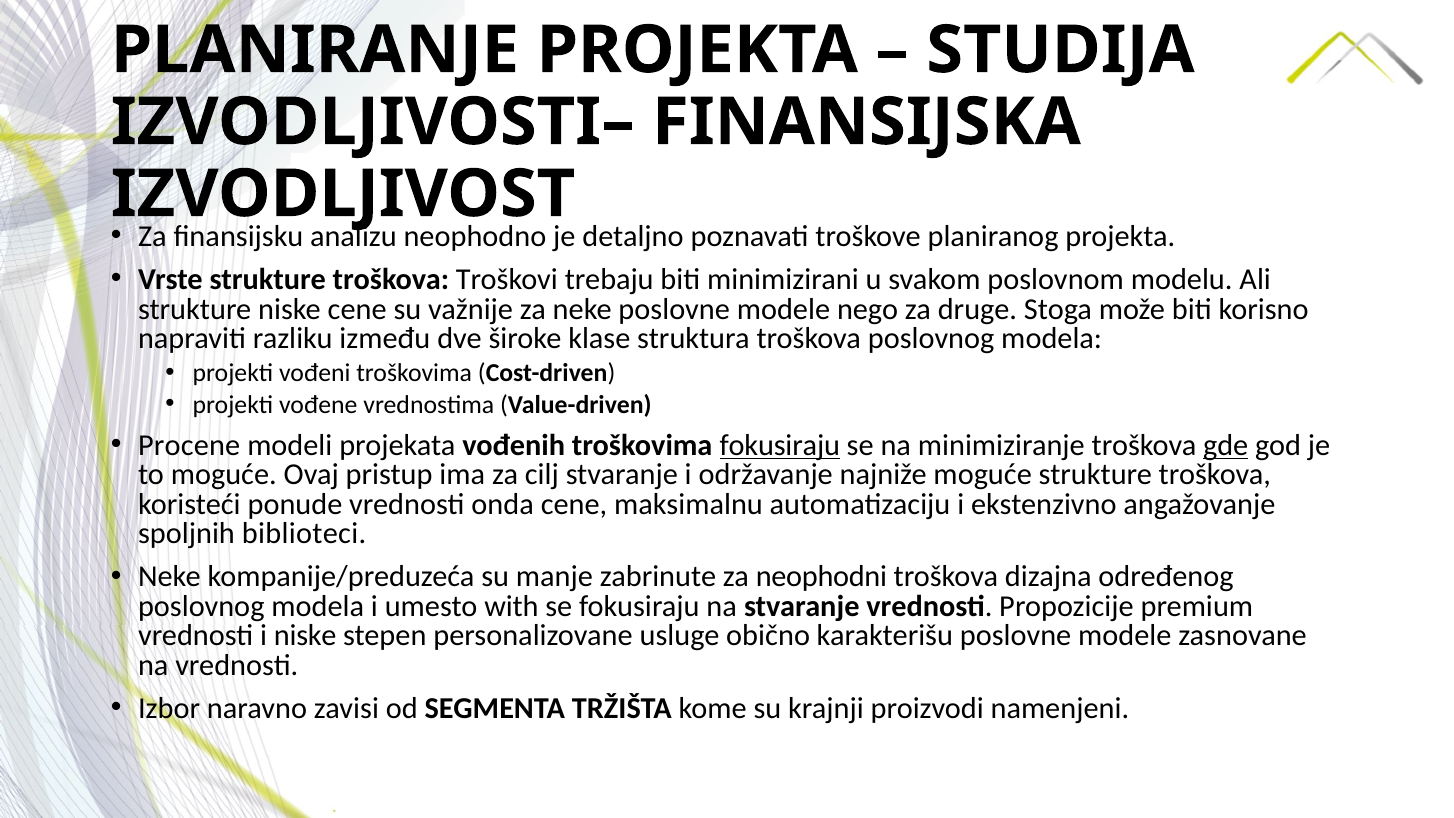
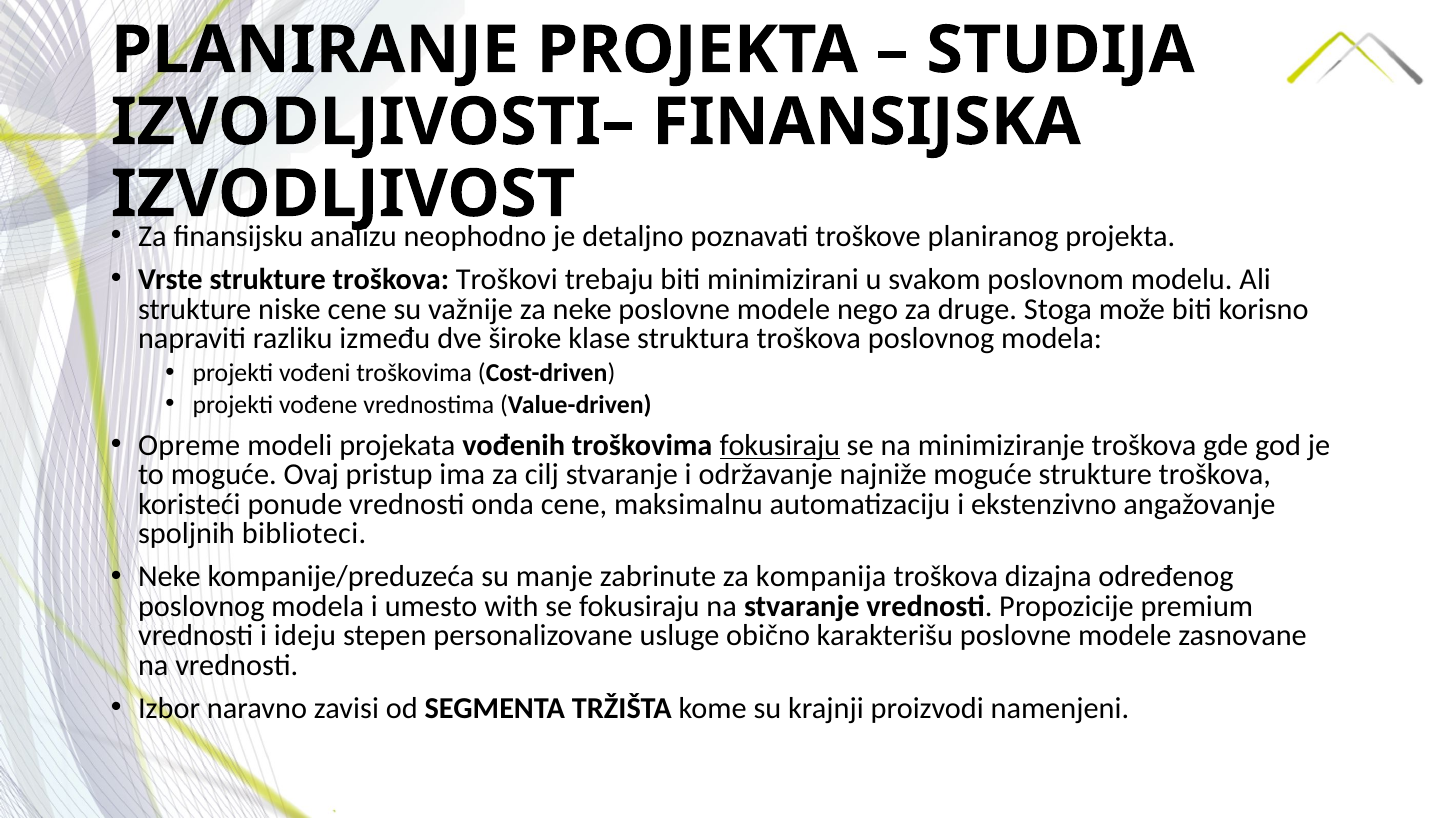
Procene: Procene -> Opreme (189, 445)
gde underline: present -> none (1226, 445)
neophodni: neophodni -> kompanija (821, 577)
i niske: niske -> ideju (305, 636)
